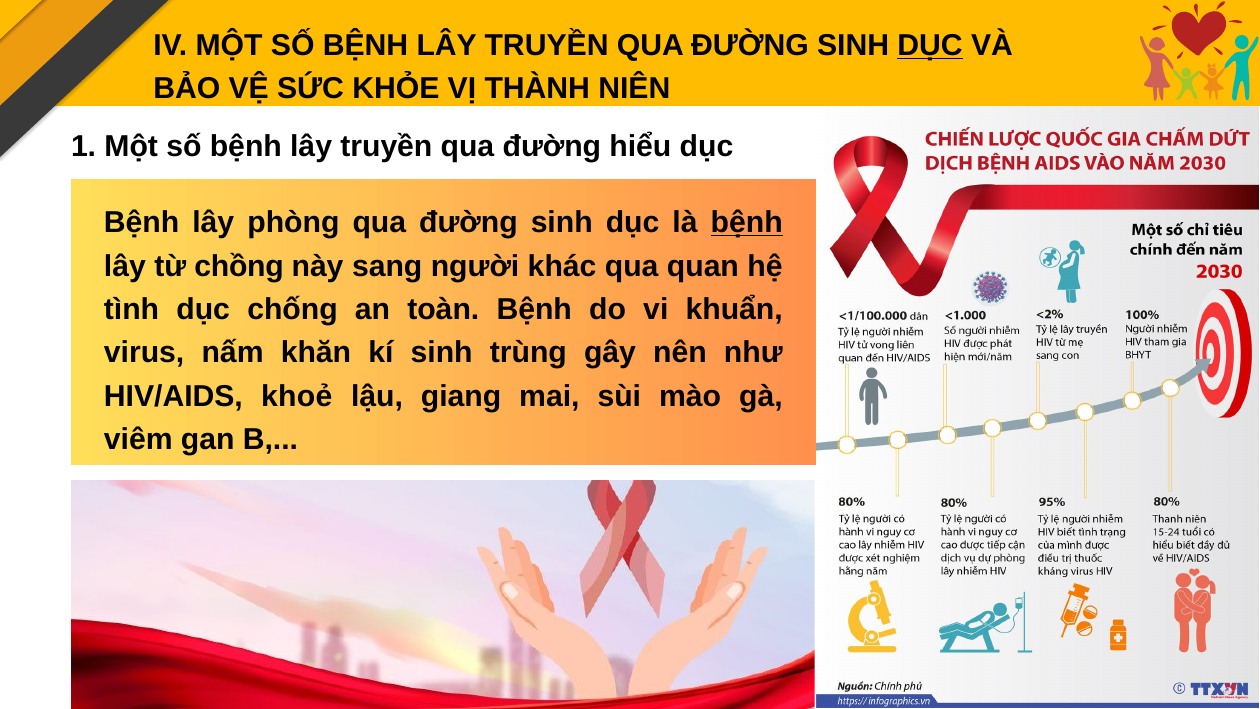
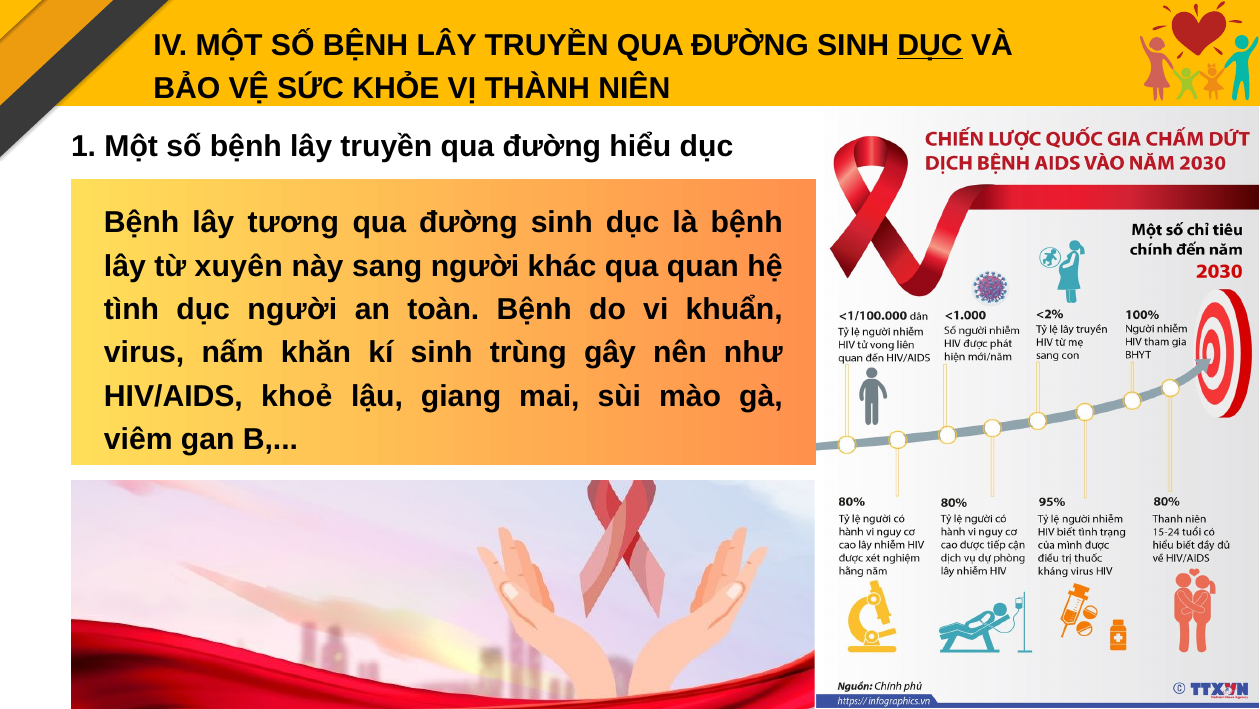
phòng: phòng -> tương (293, 222)
bệnh underline: present -> none (747, 222)
chồng: chồng -> xuyên (239, 266)
dục chống: chống -> người (292, 309)
